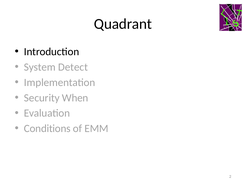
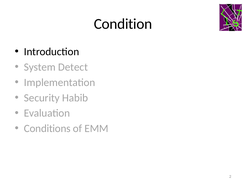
Quadrant: Quadrant -> Condition (123, 24)
When: When -> Habib (75, 98)
